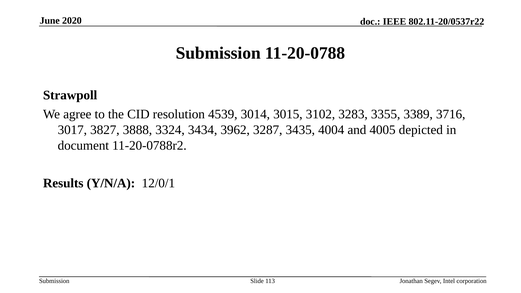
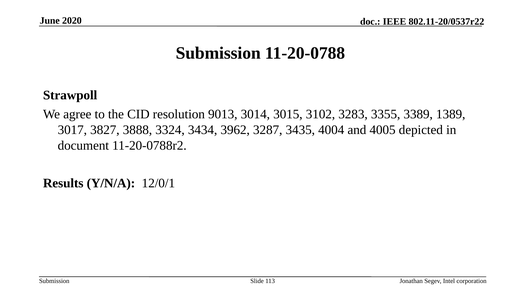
4539: 4539 -> 9013 (223, 114)
3716: 3716 -> 1389 (451, 114)
